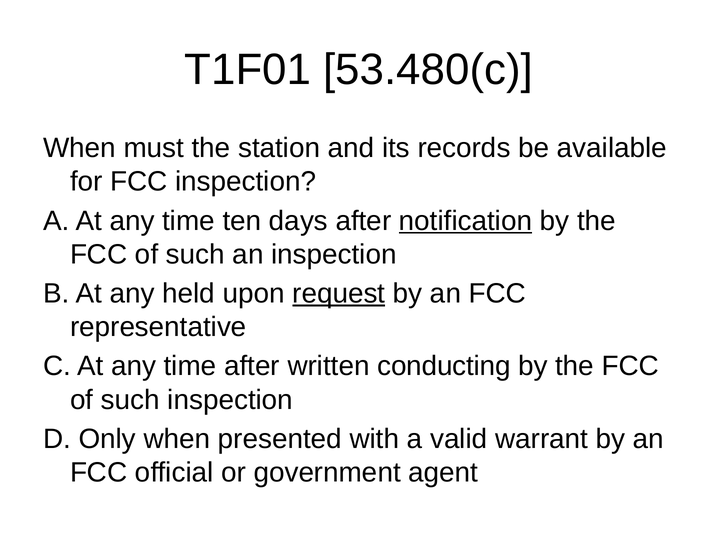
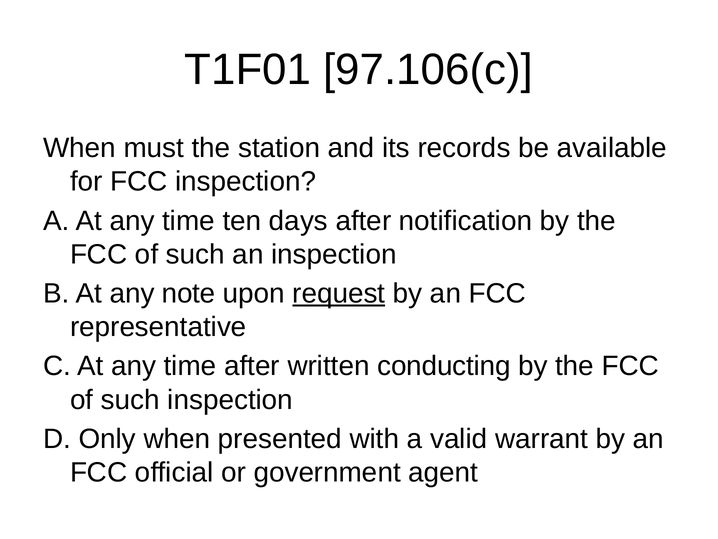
53.480(c: 53.480(c -> 97.106(c (428, 70)
notification underline: present -> none (466, 221)
held: held -> note (189, 293)
